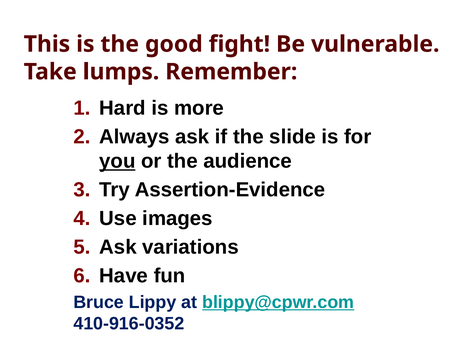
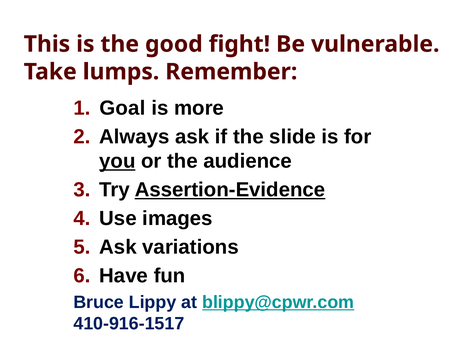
Hard: Hard -> Goal (122, 108)
Assertion-Evidence underline: none -> present (230, 189)
410-916-0352: 410-916-0352 -> 410-916-1517 (129, 323)
